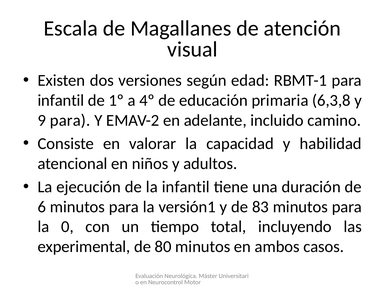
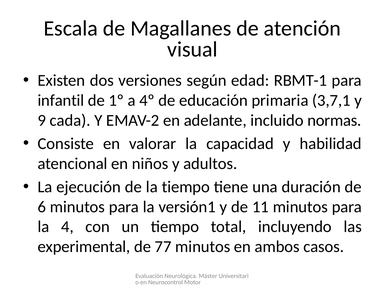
6,3,8: 6,3,8 -> 3,7,1 (331, 100)
9 para: para -> cada (70, 120)
camino: camino -> normas (334, 120)
la infantil: infantil -> tiempo (186, 187)
83: 83 -> 11 (260, 207)
0: 0 -> 4 (67, 227)
80: 80 -> 77 (163, 246)
